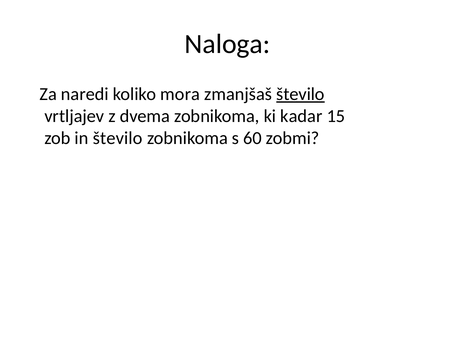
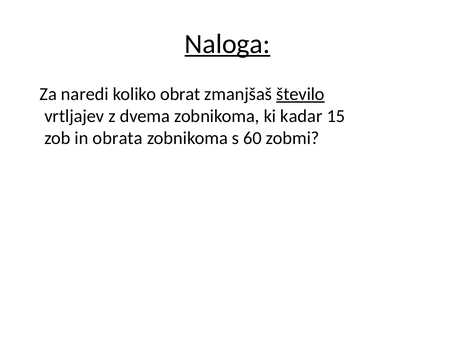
Naloga underline: none -> present (227, 44)
mora: mora -> obrat (180, 94)
in število: število -> obrata (118, 138)
